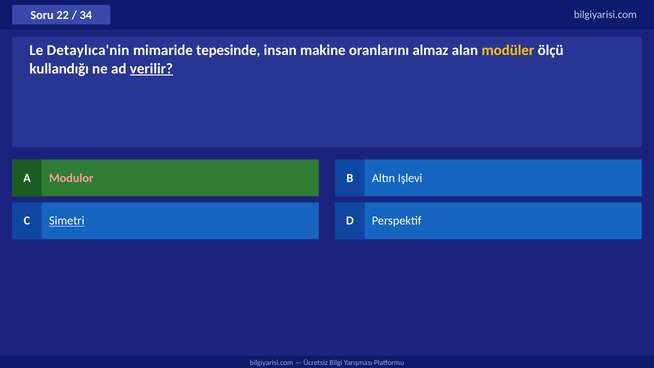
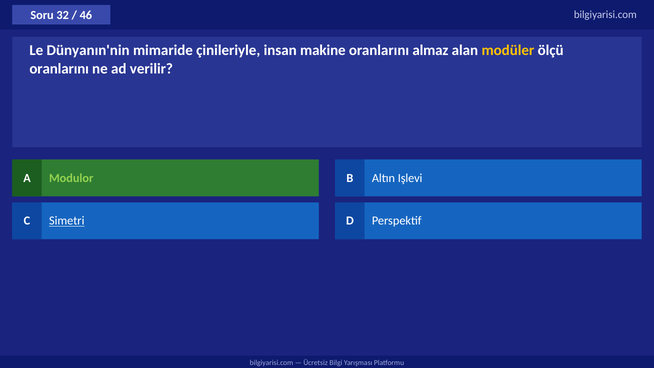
22: 22 -> 32 (63, 15)
34: 34 -> 46 (86, 15)
Detaylıca'nin: Detaylıca'nin -> Dünyanın'nin (88, 50)
tepesinde: tepesinde -> çinileriyle (228, 50)
kullandığı: kullandığı -> oranlarını (59, 69)
verilir underline: present -> none (151, 69)
Modulor colour: pink -> light green (71, 178)
